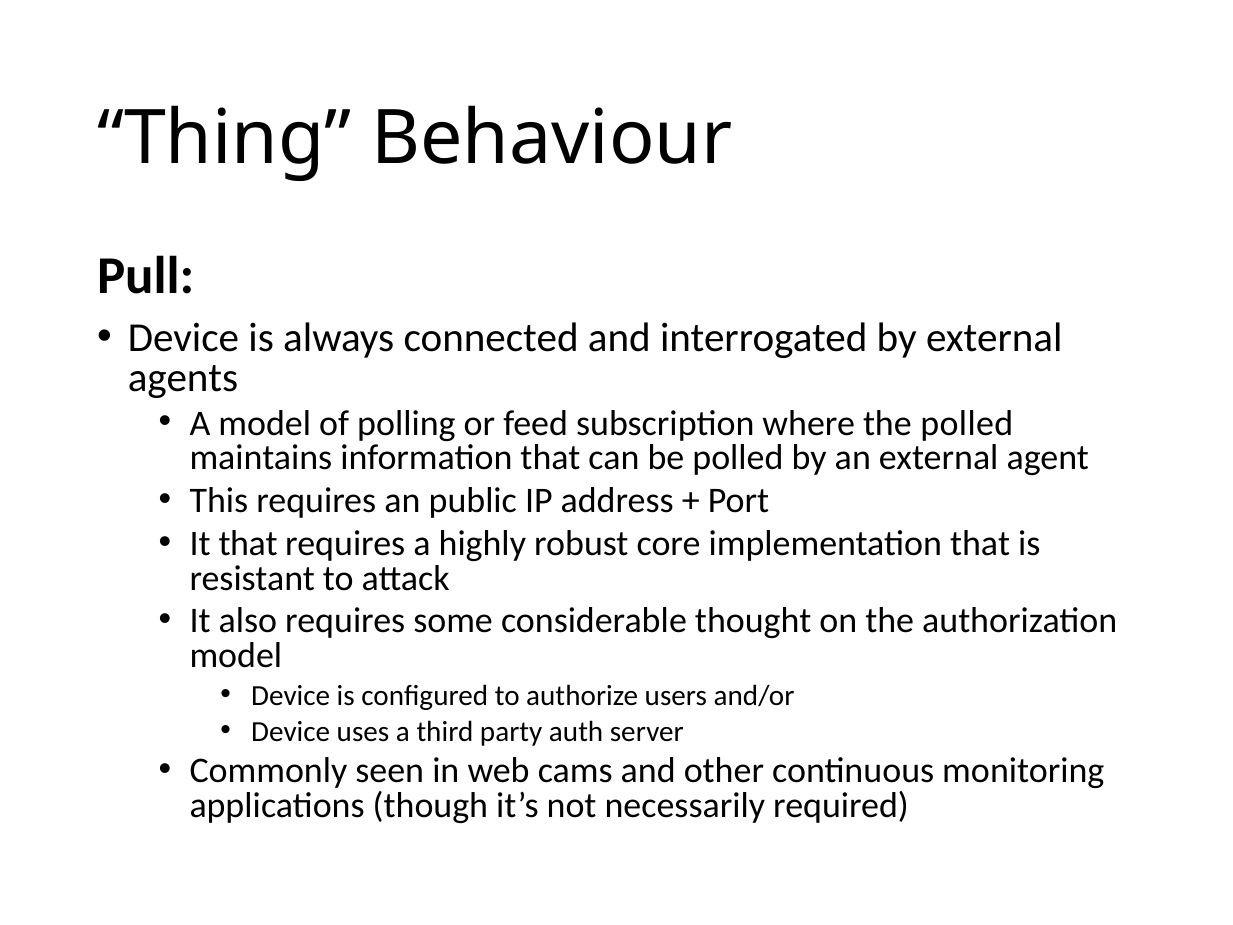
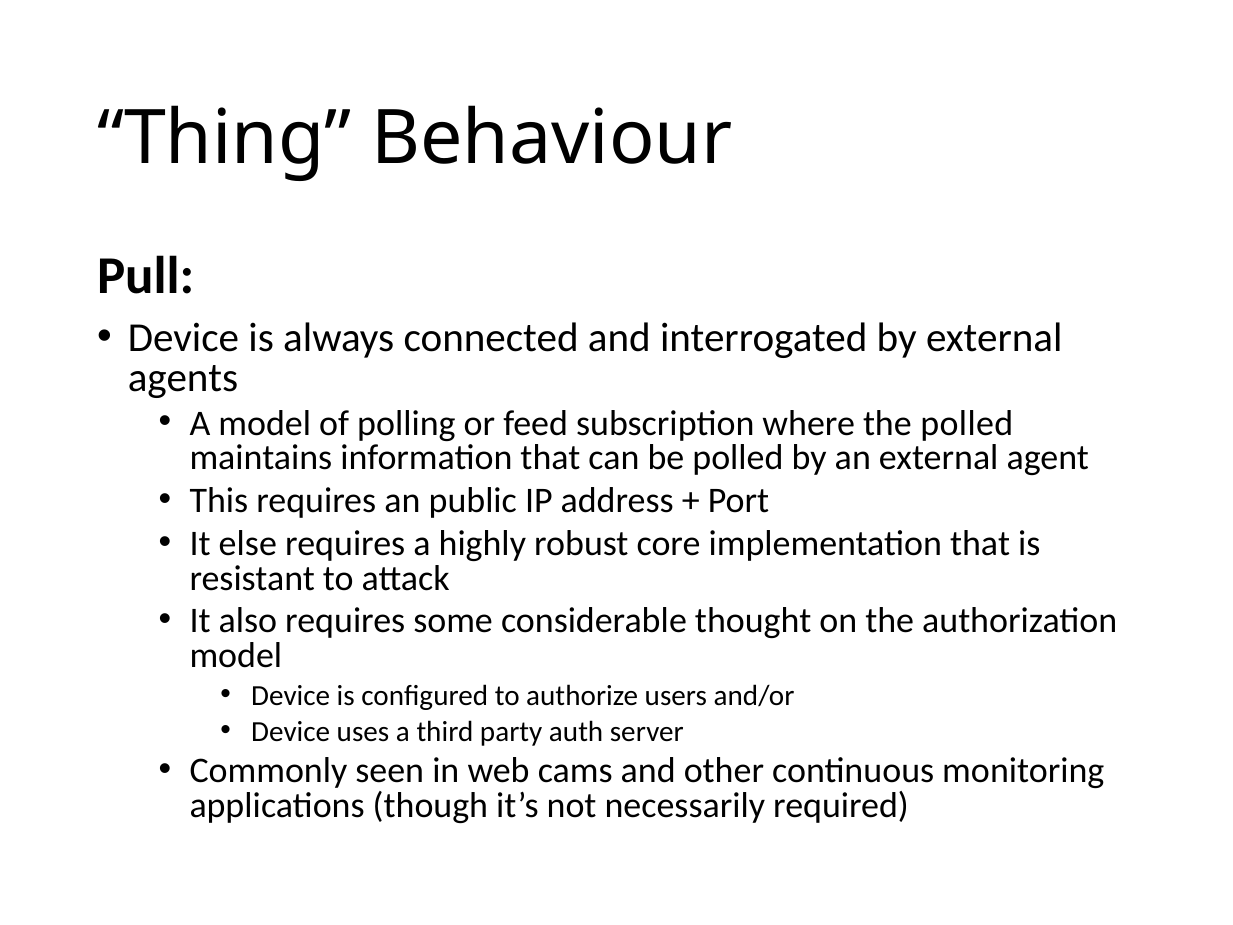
It that: that -> else (248, 543)
